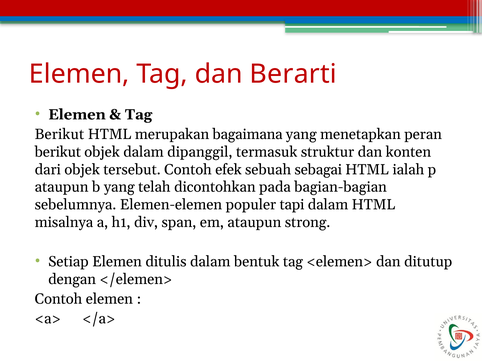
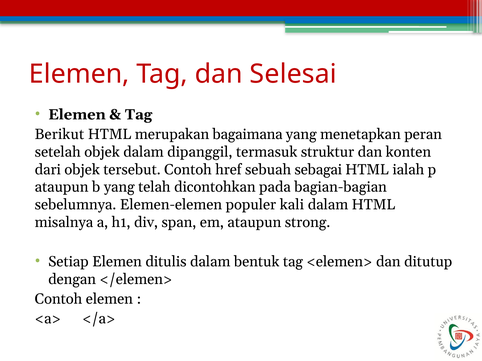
Berarti: Berarti -> Selesai (293, 74)
berikut: berikut -> setelah (58, 152)
efek: efek -> href (228, 170)
tapi: tapi -> kali (292, 205)
